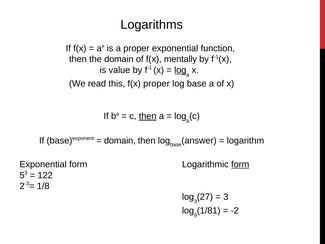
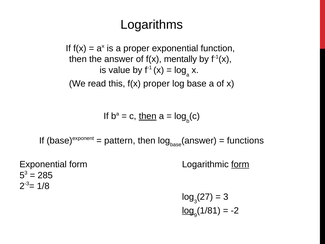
the domain: domain -> answer (119, 59)
log underline: present -> none (180, 70)
domain: domain -> pattern (120, 141)
logarithm: logarithm -> functions (245, 141)
122: 122 -> 285 (45, 175)
log underline: none -> present (188, 210)
